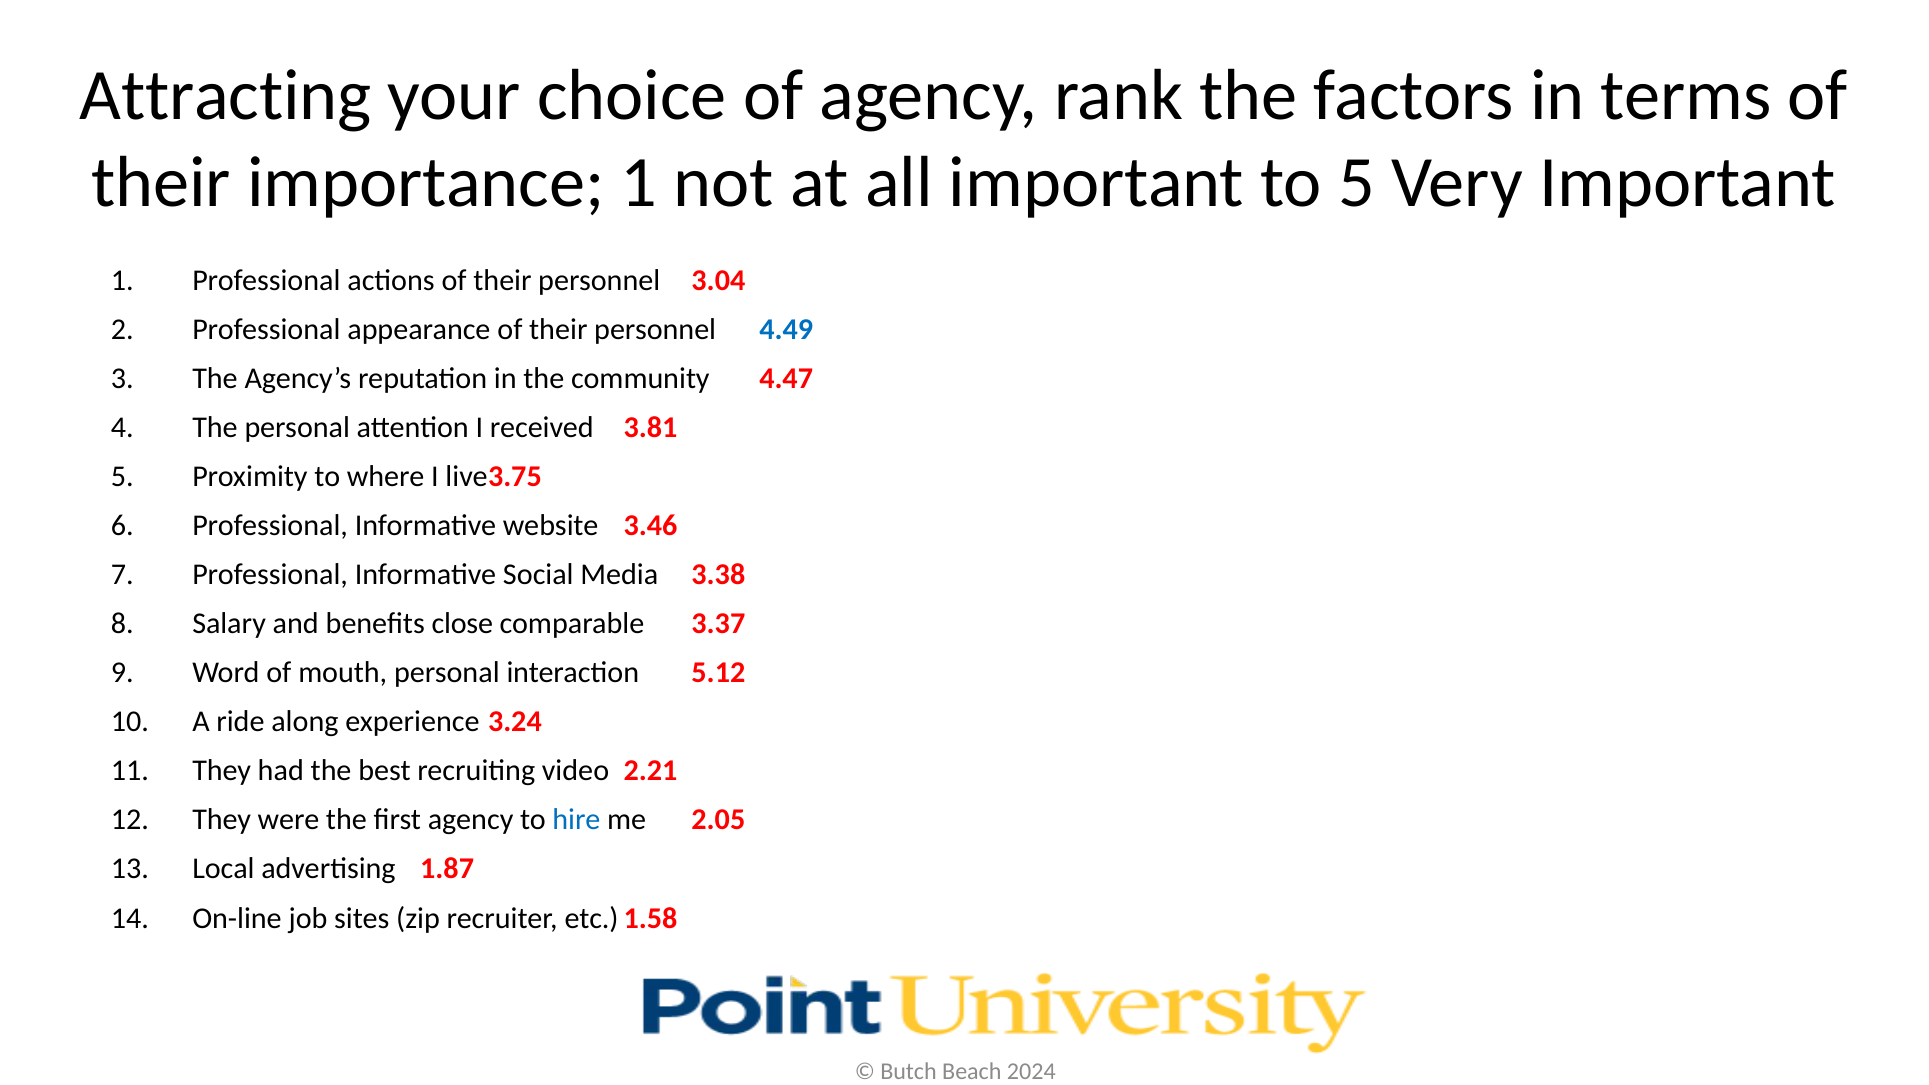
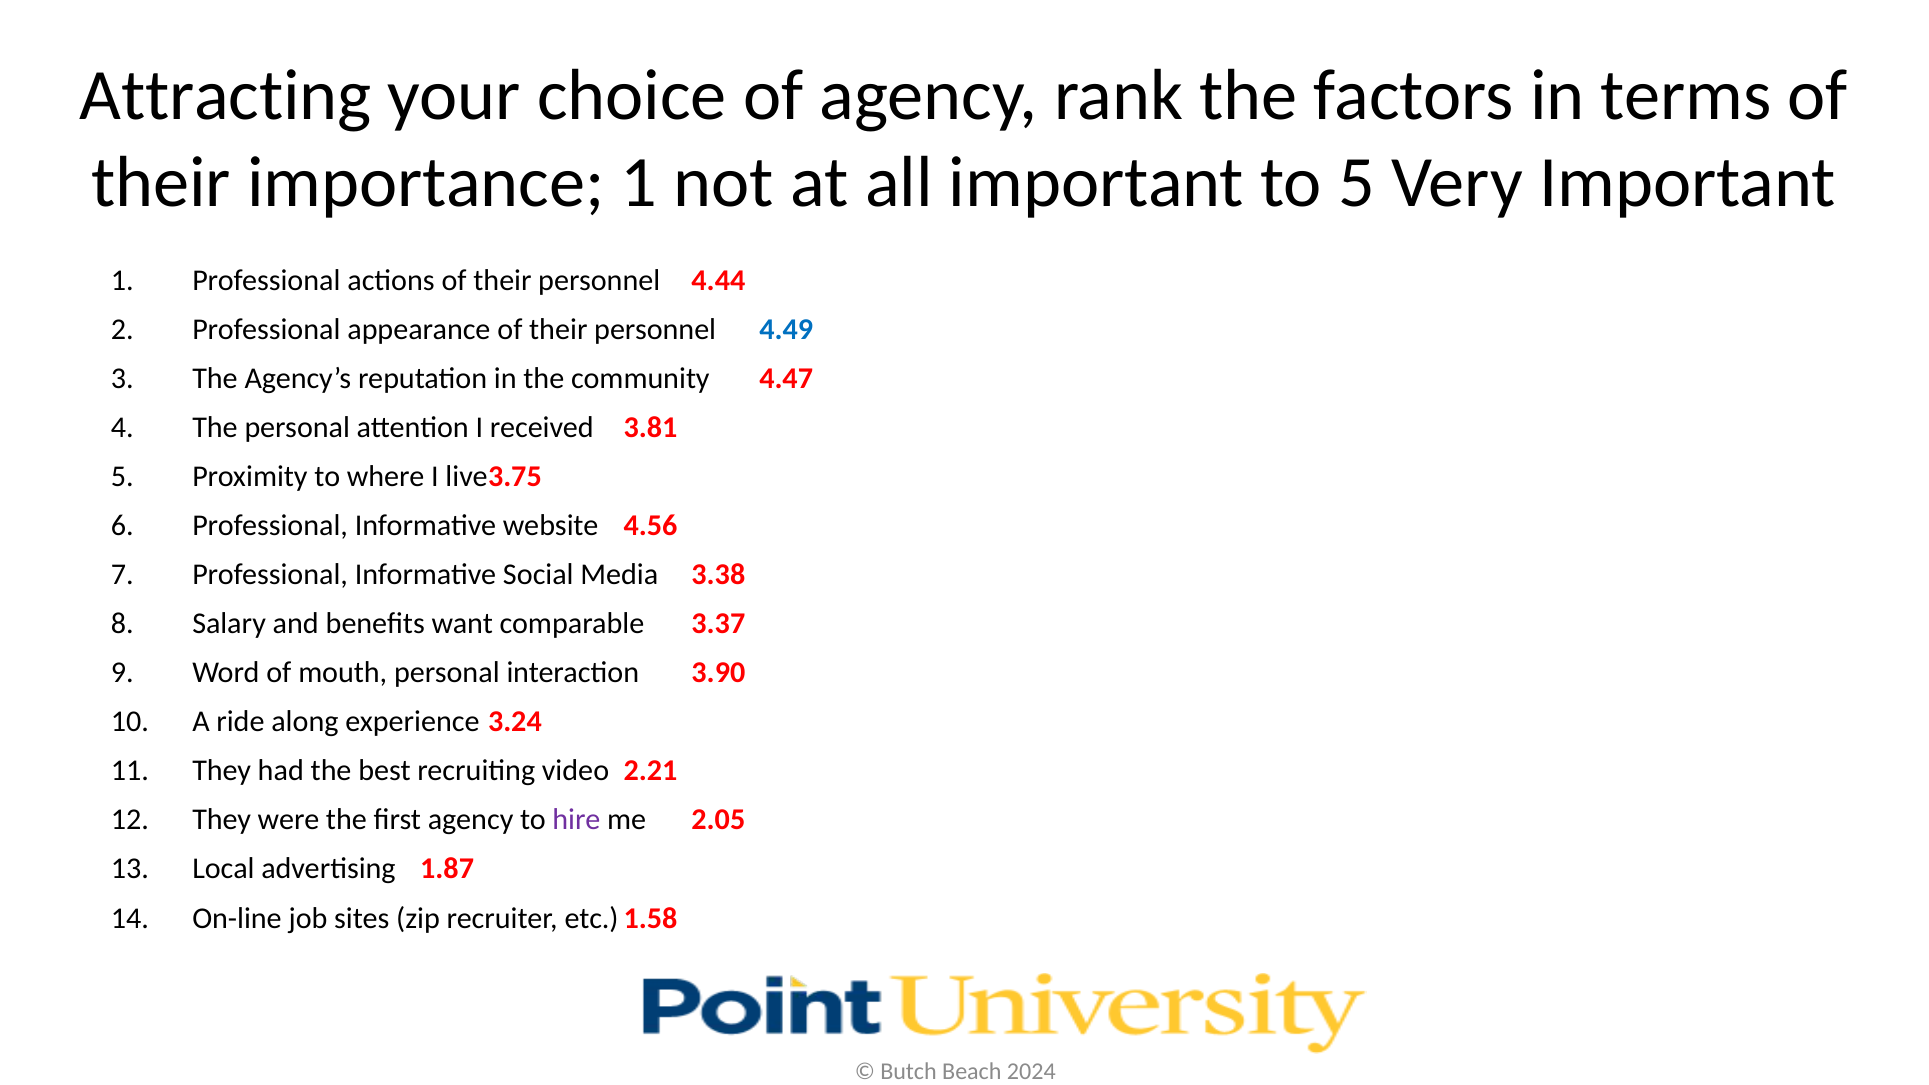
3.04: 3.04 -> 4.44 (718, 281)
3.46: 3.46 -> 4.56 (651, 526)
close: close -> want (462, 624)
5.12: 5.12 -> 3.90 (718, 673)
hire colour: blue -> purple (576, 820)
